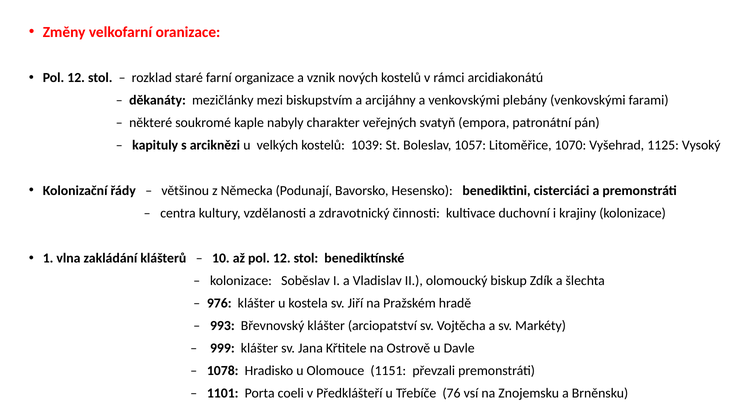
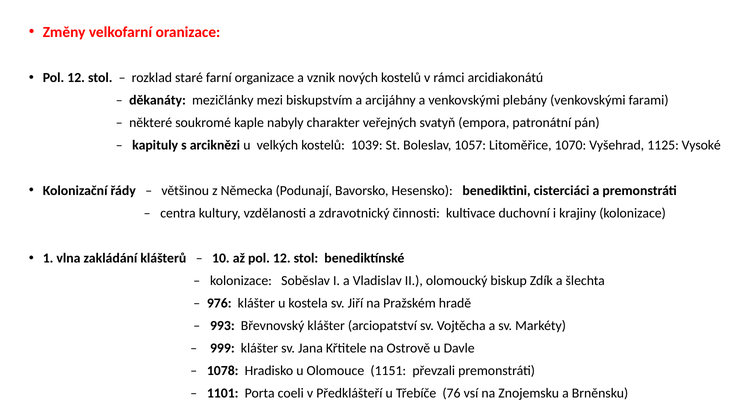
Vysoký: Vysoký -> Vysoké (701, 145)
